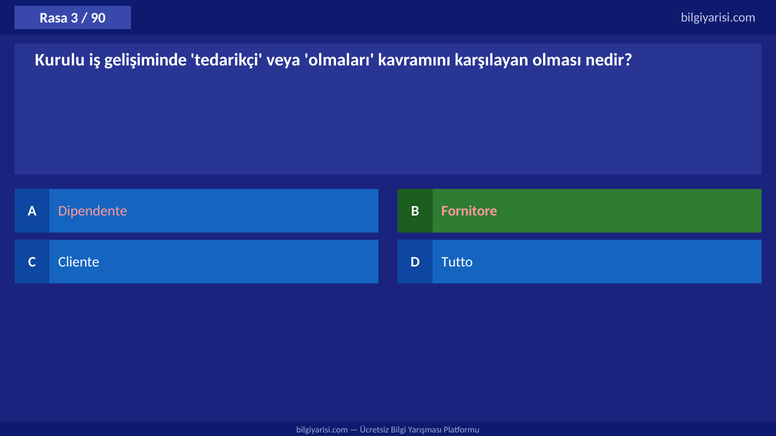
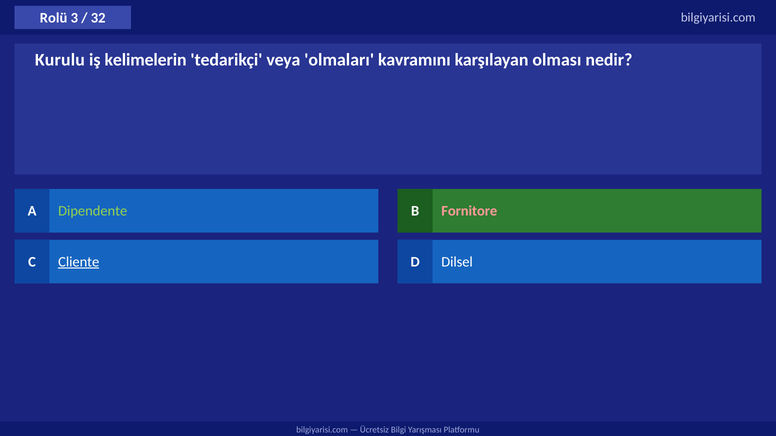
Rasa: Rasa -> Rolü (54, 18)
90: 90 -> 32 (98, 18)
gelişiminde: gelişiminde -> kelimelerin (146, 60)
Dipendente colour: pink -> light green (93, 211)
Cliente underline: none -> present (79, 262)
Tutto: Tutto -> Dilsel (457, 262)
